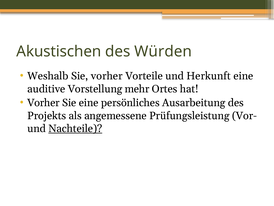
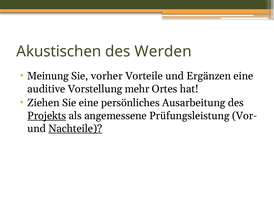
Würden: Würden -> Werden (163, 51)
Weshalb: Weshalb -> Meinung (48, 76)
Herkunft: Herkunft -> Ergänzen (209, 76)
Vorher: Vorher -> Ziehen (43, 103)
Projekts underline: none -> present (47, 115)
